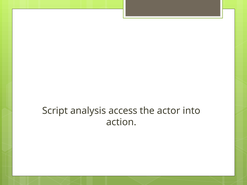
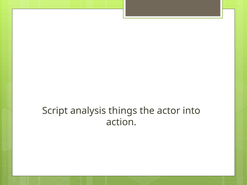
access: access -> things (123, 111)
